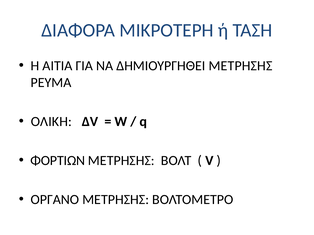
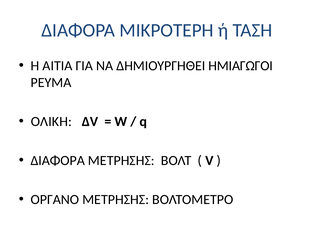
ΔΗΜΙΟΥΡΓΗΘΕΙ ΜΕΤΡΗΣΗΣ: ΜΕΤΡΗΣΗΣ -> ΗΜΙΑΓΩΓΟΙ (241, 66)
ΦΟΡΤΙΩΝ: ΦΟΡΤΙΩΝ -> ΔΙΑΦΟΡΑ (58, 161)
